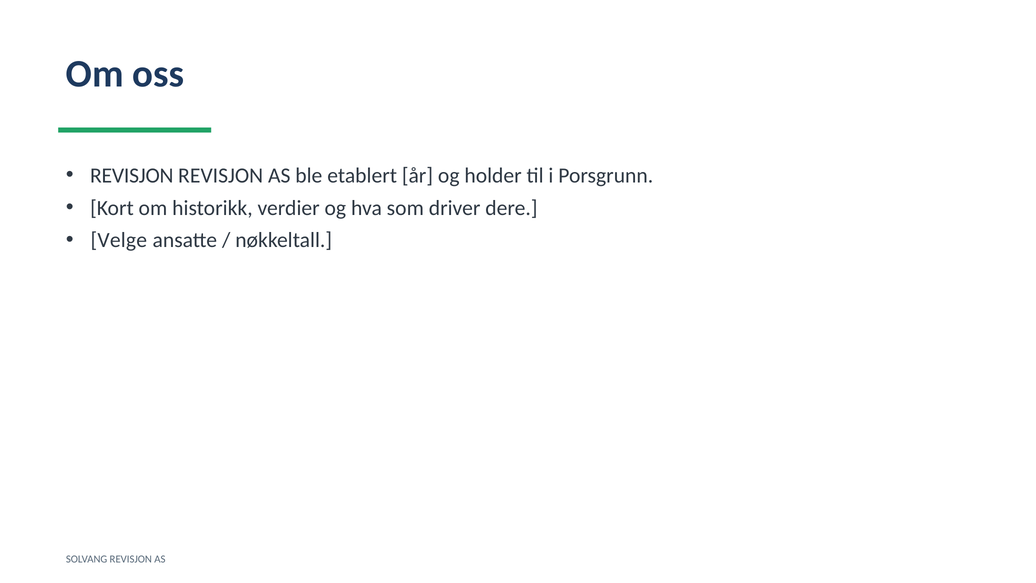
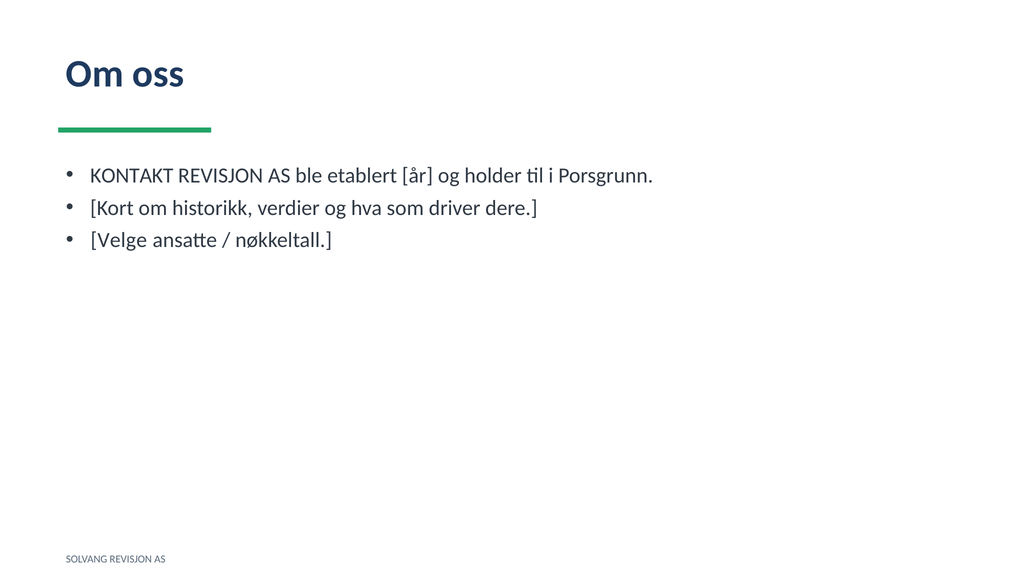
REVISJON: REVISJON -> KONTAKT (132, 175)
